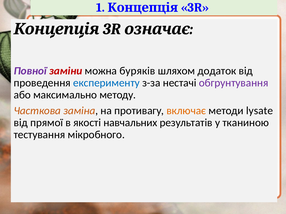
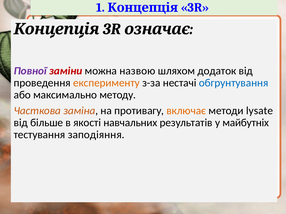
буряків: буряків -> назвою (137, 71)
експерименту colour: blue -> orange (106, 83)
обгрунтування colour: purple -> blue (234, 83)
прямої: прямої -> більше (47, 123)
тканиною: тканиною -> майбутніх (246, 123)
мікробного: мікробного -> заподіяння (96, 135)
